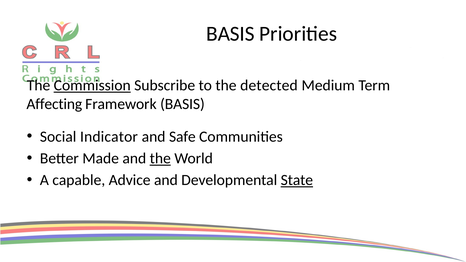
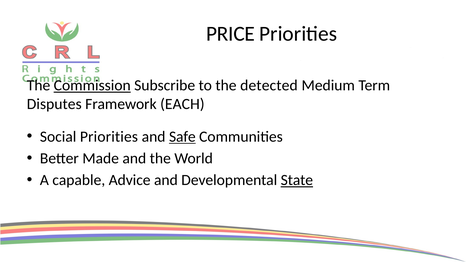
BASIS: BASIS -> PRICE (230, 34)
Affecting: Affecting -> Disputes (54, 104)
Framework BASIS: BASIS -> EACH (182, 104)
Social Indicator: Indicator -> Priorities (109, 137)
Safe underline: none -> present (182, 137)
the underline: present -> none (160, 158)
